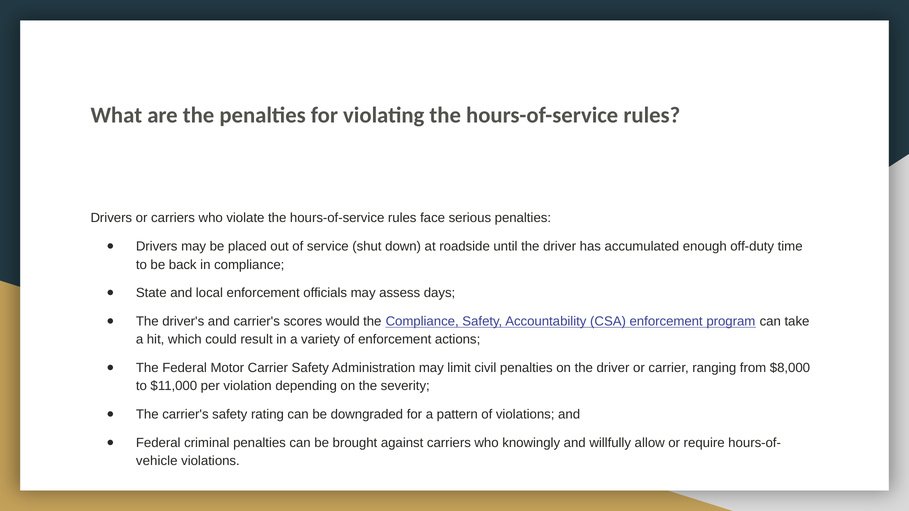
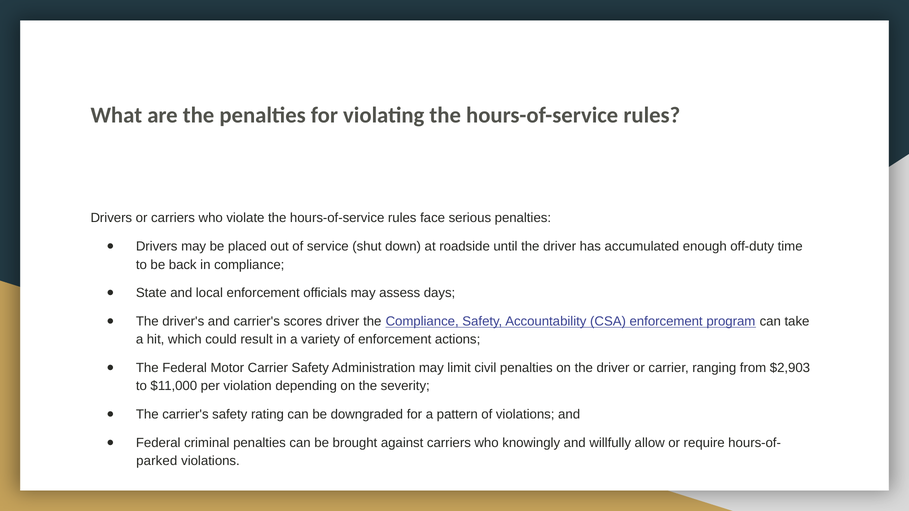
scores would: would -> driver (343, 322)
$8,000: $8,000 -> $2,903 (790, 368)
vehicle: vehicle -> parked (157, 461)
